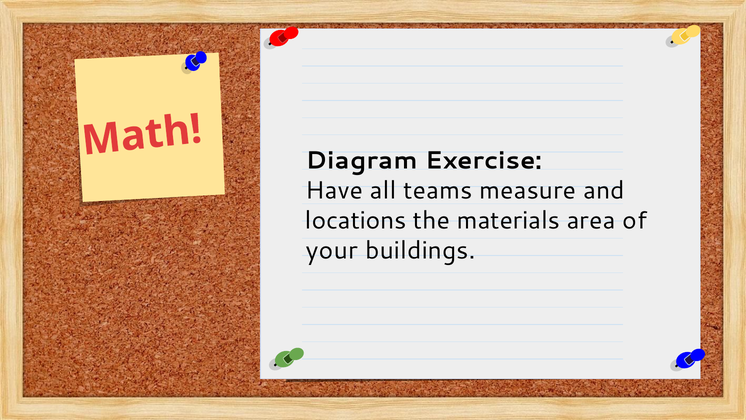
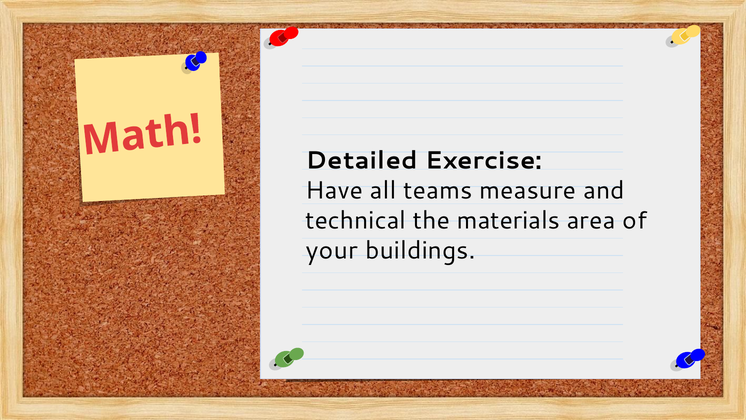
Diagram: Diagram -> Detailed (362, 161)
locations: locations -> technical (356, 220)
